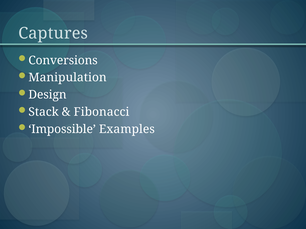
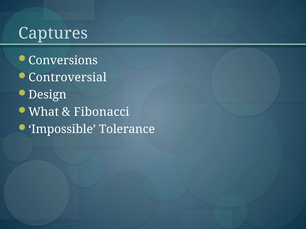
Manipulation: Manipulation -> Controversial (68, 78)
Stack: Stack -> What (44, 112)
Examples: Examples -> Tolerance (127, 130)
